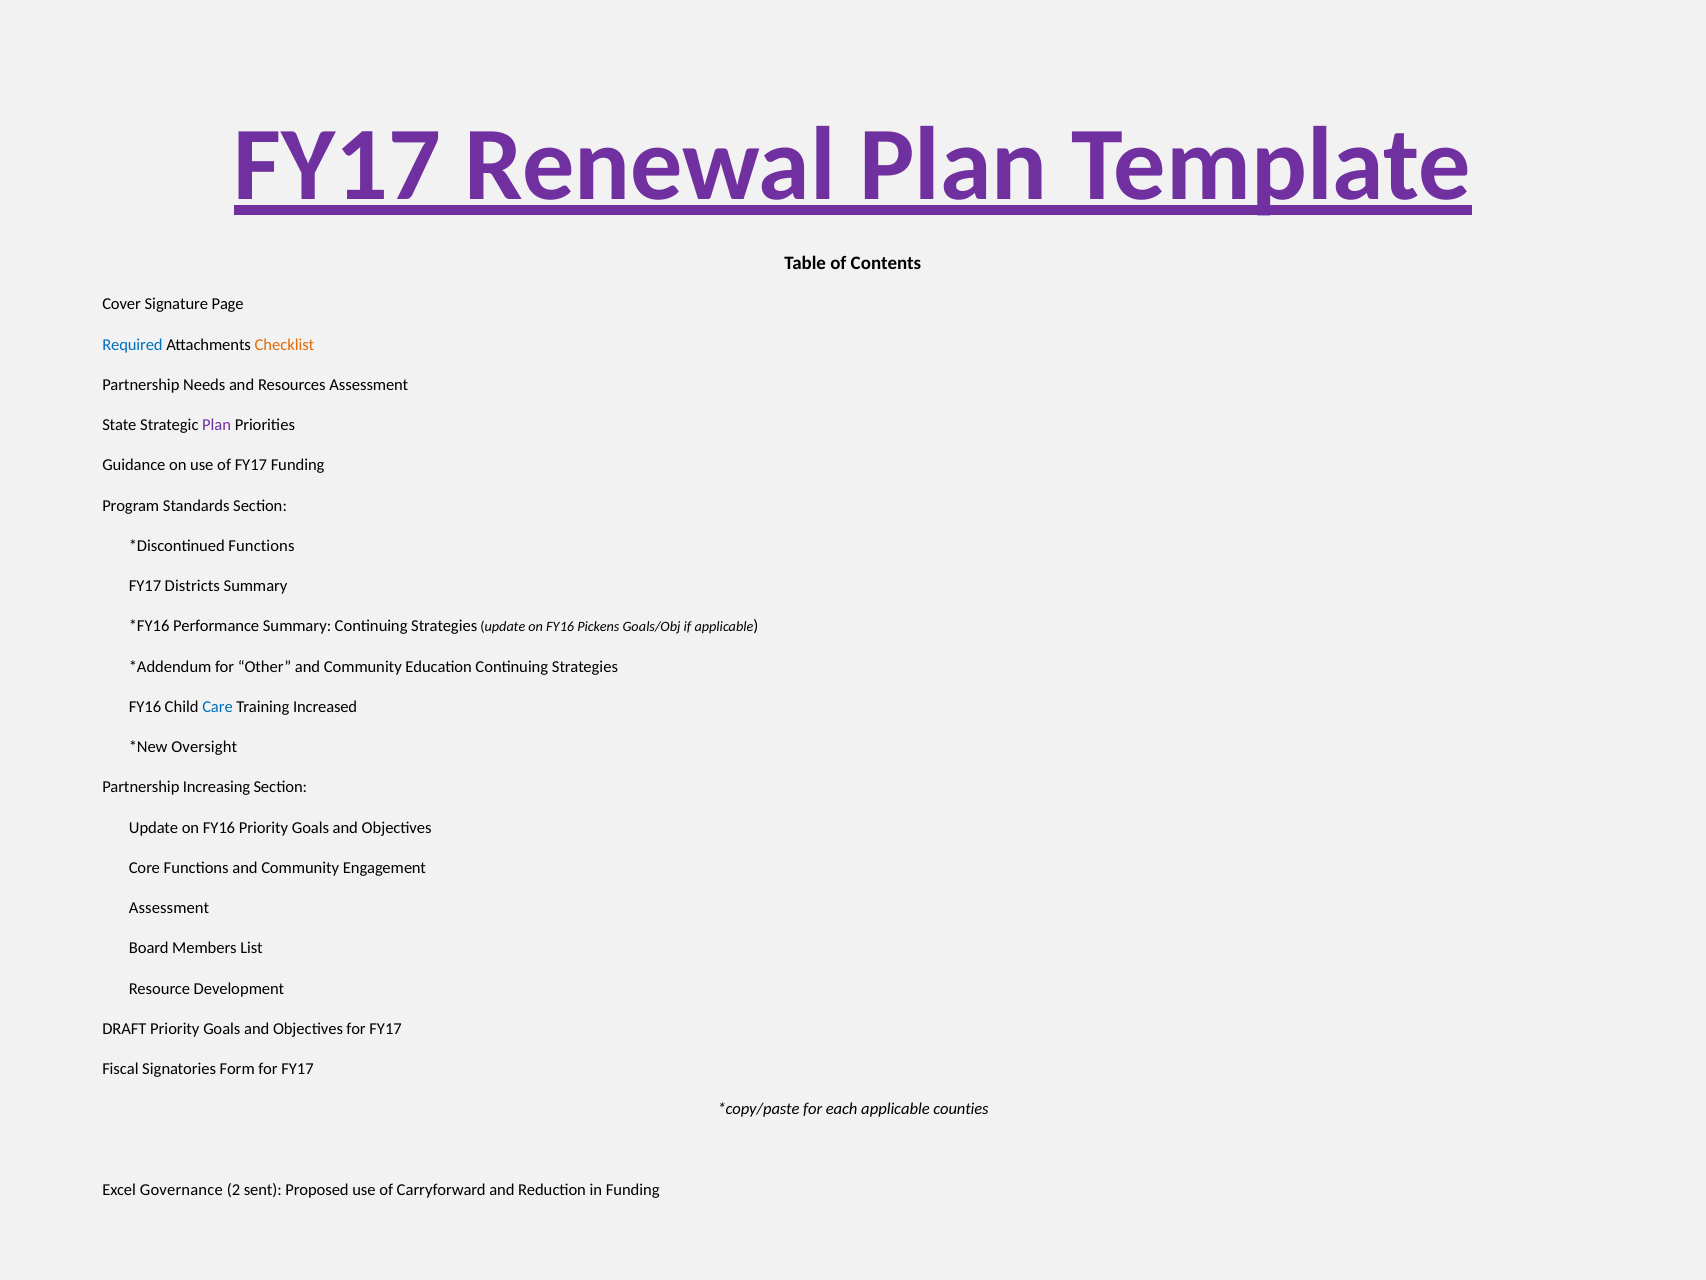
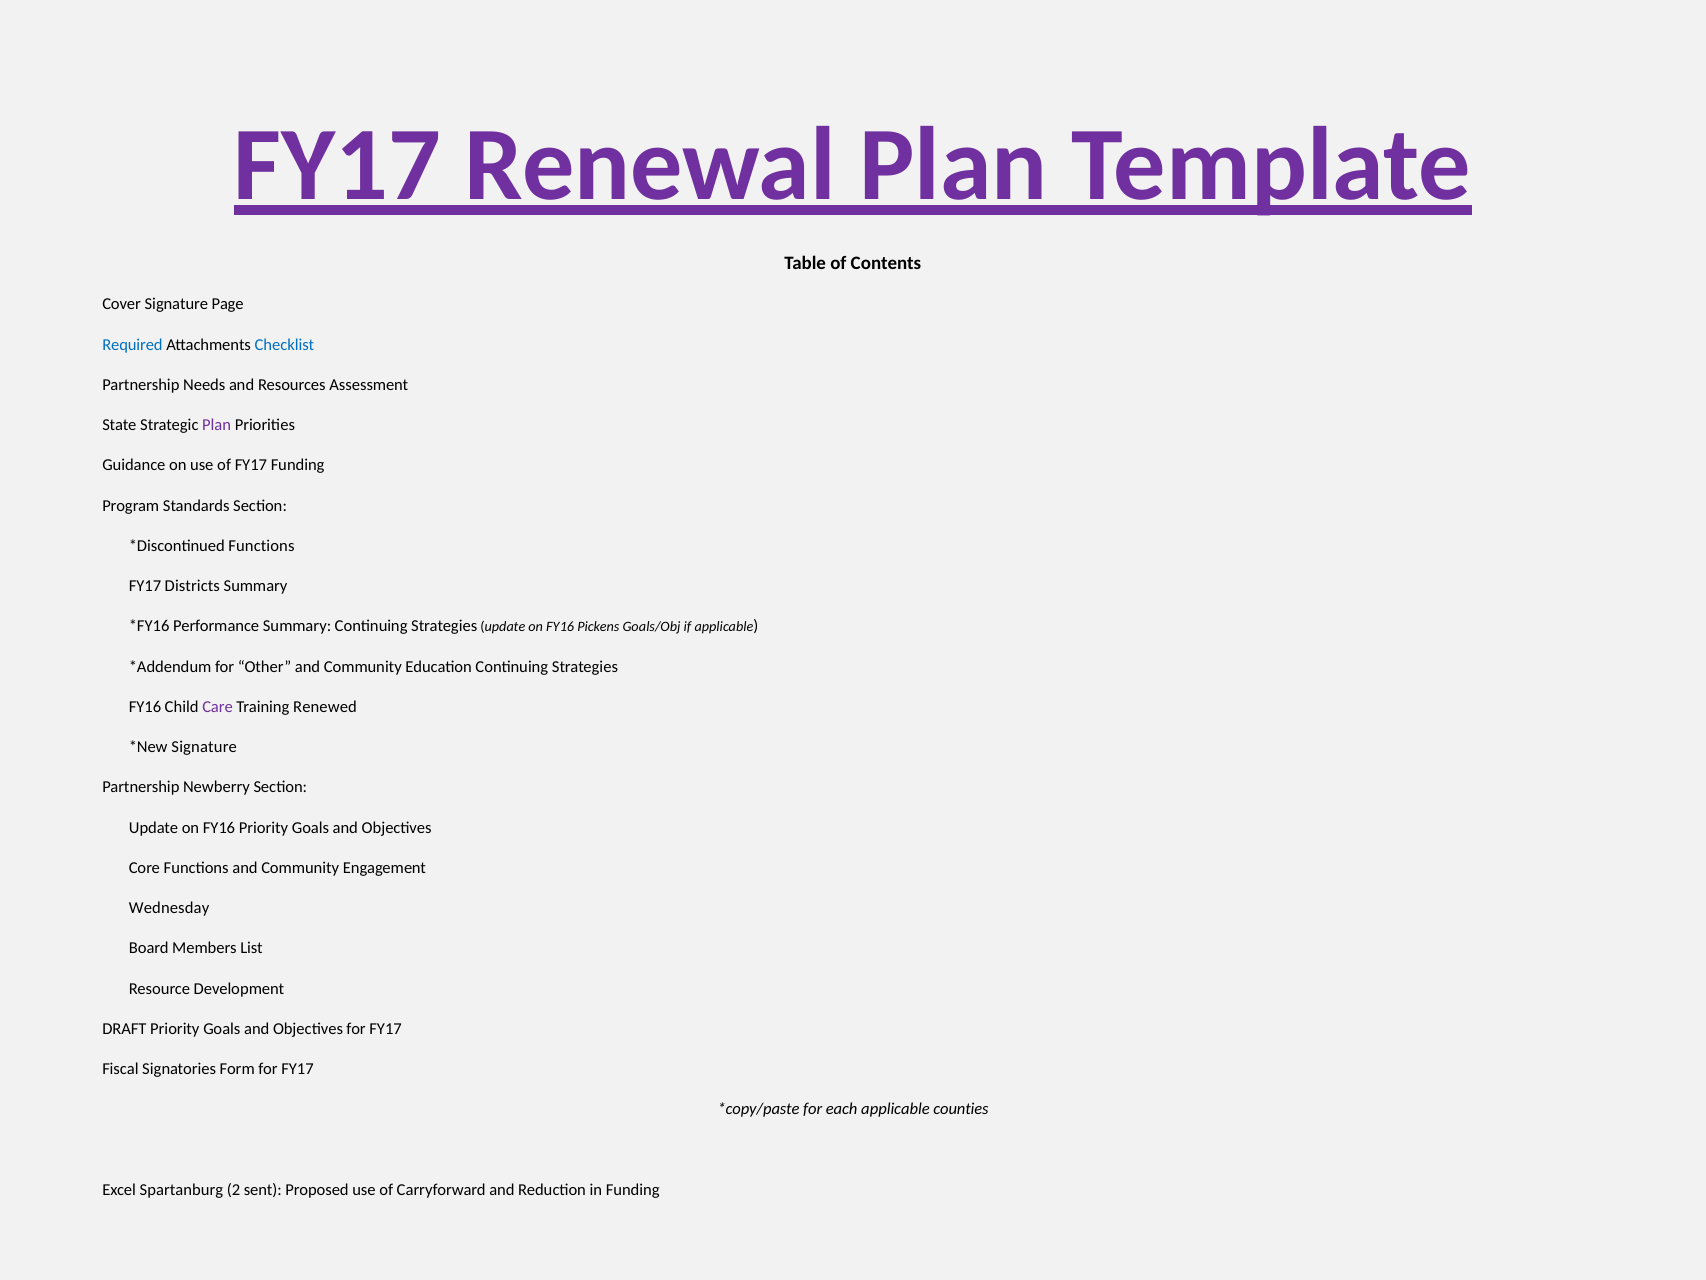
Checklist colour: orange -> blue (284, 345)
Care colour: blue -> purple (218, 707)
Increased: Increased -> Renewed (325, 707)
Oversight: Oversight -> Signature (204, 747)
Increasing: Increasing -> Newberry (216, 787)
Assessment: Assessment -> Wednesday (169, 908)
Governance: Governance -> Spartanburg (181, 1189)
